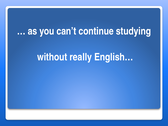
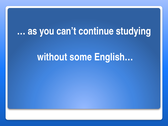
really: really -> some (81, 57)
